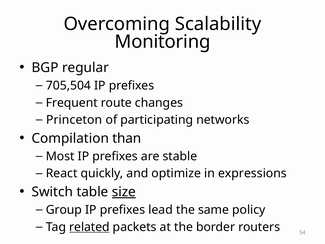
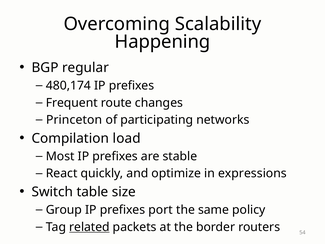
Monitoring: Monitoring -> Happening (162, 42)
705,504: 705,504 -> 480,174 (68, 85)
than: than -> load (127, 138)
size underline: present -> none (124, 192)
lead: lead -> port (161, 210)
